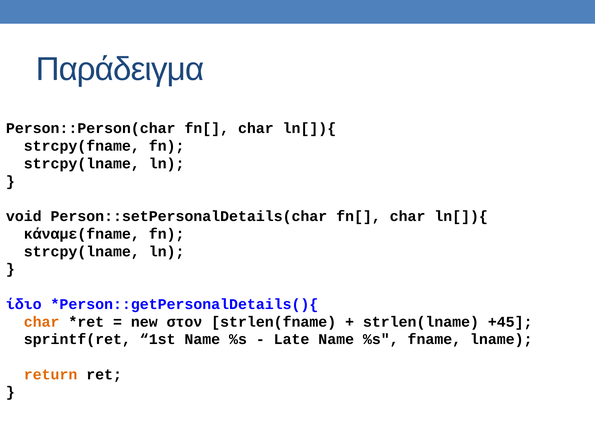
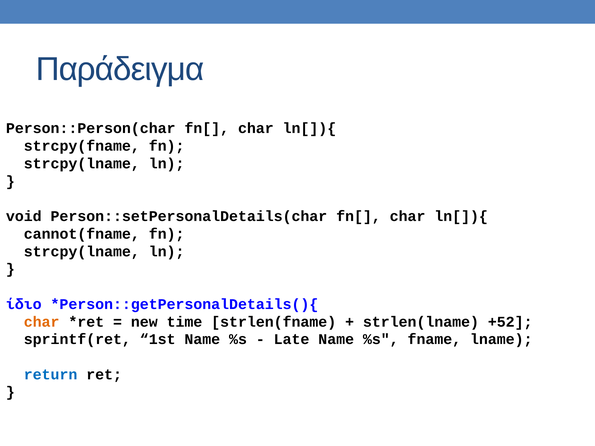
κάναμε(fname: κάναμε(fname -> cannot(fname (82, 234)
στον: στον -> time (184, 322)
+45: +45 -> +52 (510, 322)
return colour: orange -> blue (51, 375)
